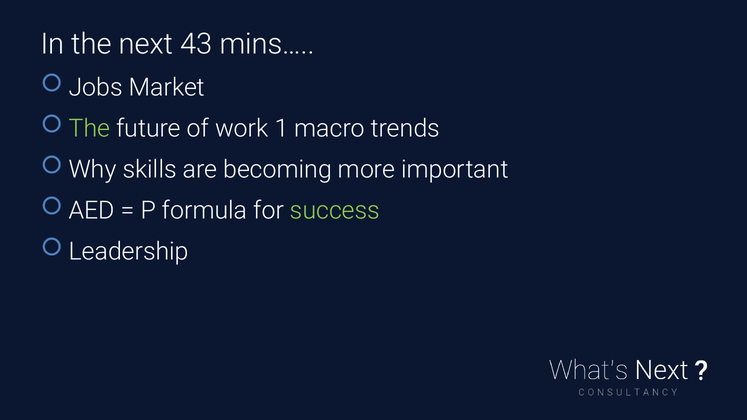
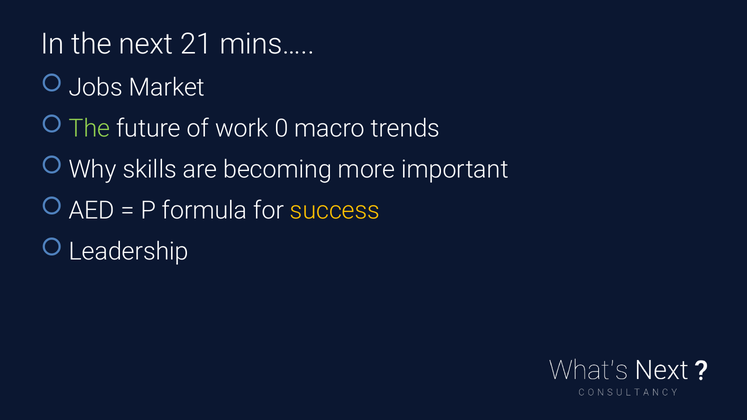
43: 43 -> 21 (196, 44)
1: 1 -> 0 (281, 129)
success colour: light green -> yellow (335, 211)
